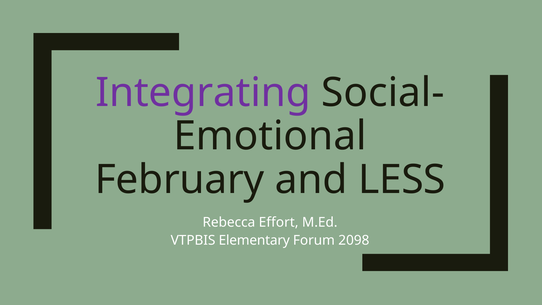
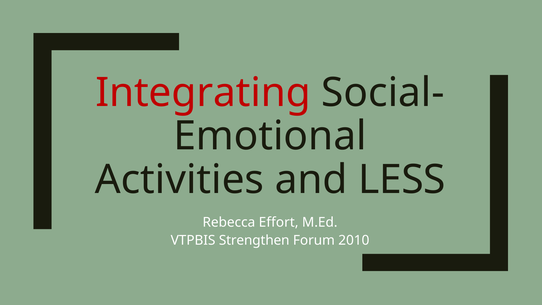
Integrating colour: purple -> red (203, 93)
February: February -> Activities (179, 180)
Elementary: Elementary -> Strengthen (254, 240)
2098: 2098 -> 2010 (354, 240)
